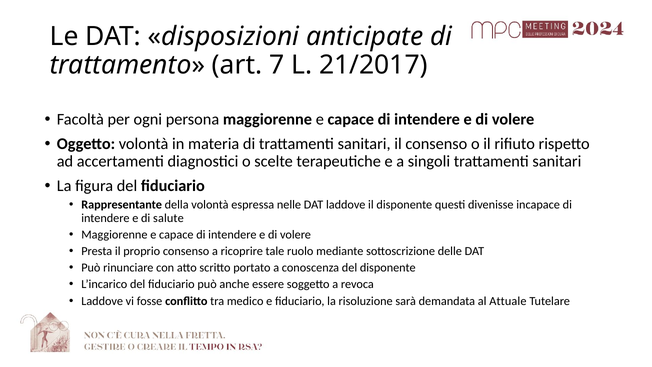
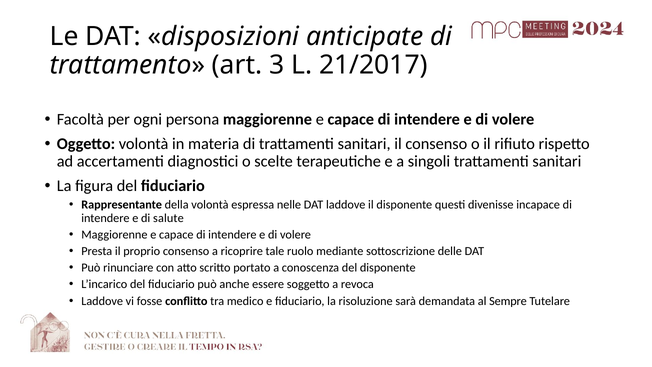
7: 7 -> 3 (277, 65)
Attuale: Attuale -> Sempre (508, 301)
